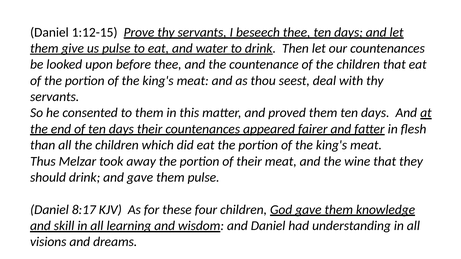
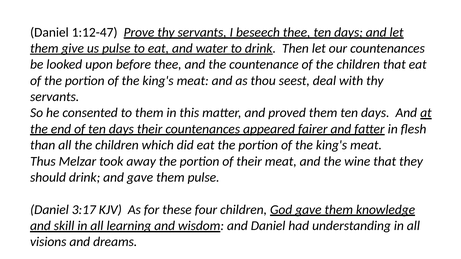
1:12-15: 1:12-15 -> 1:12-47 (95, 32)
8:17: 8:17 -> 3:17 (84, 210)
